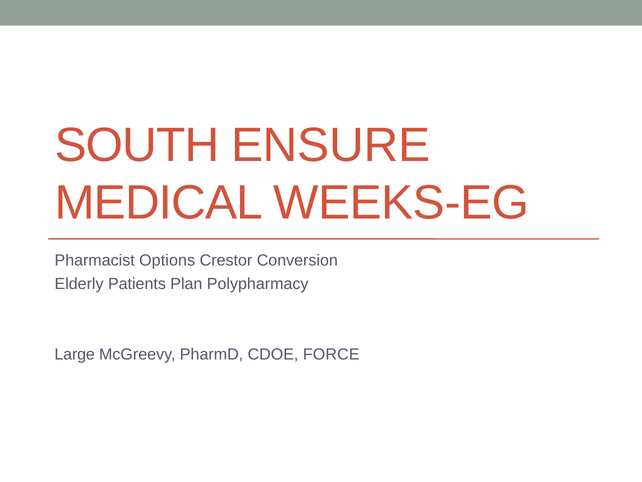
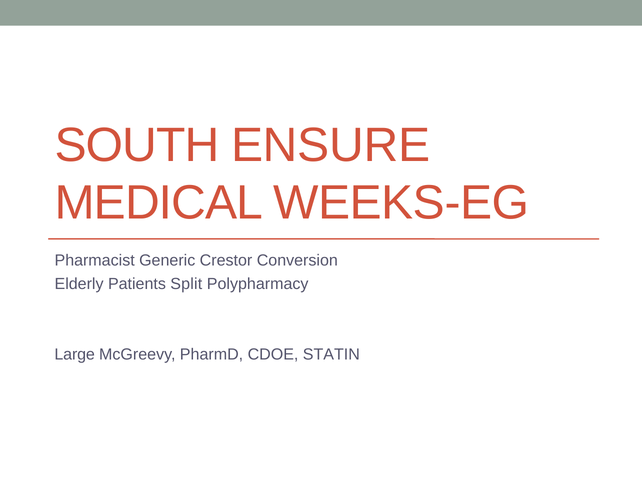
Options: Options -> Generic (167, 260)
Plan: Plan -> Split (186, 284)
FORCE: FORCE -> STATIN (331, 354)
